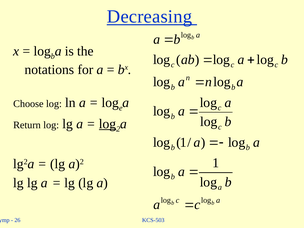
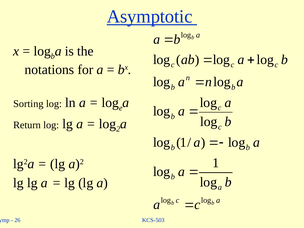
Decreasing: Decreasing -> Asymptotic (150, 16)
Choose: Choose -> Sorting (28, 104)
log underline: present -> none (108, 124)
